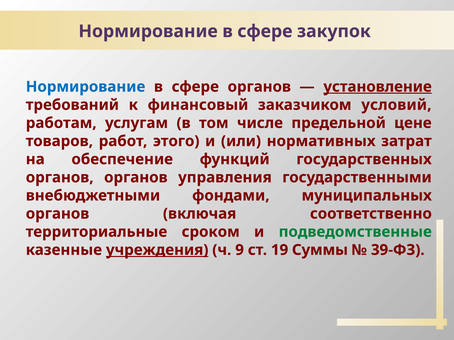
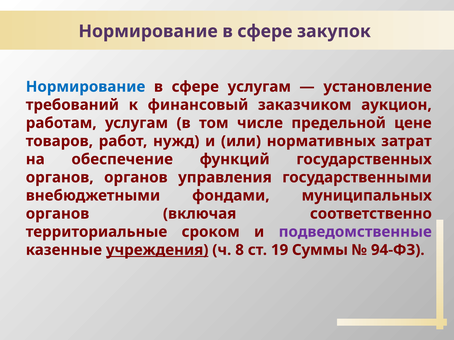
сфере органов: органов -> услугам (259, 87)
установление underline: present -> none (378, 87)
условий: условий -> аукцион (396, 105)
этого: этого -> нужд (176, 141)
подведомственные colour: green -> purple (355, 232)
9: 9 -> 8 (240, 250)
39-ФЗ: 39-ФЗ -> 94-ФЗ (398, 250)
